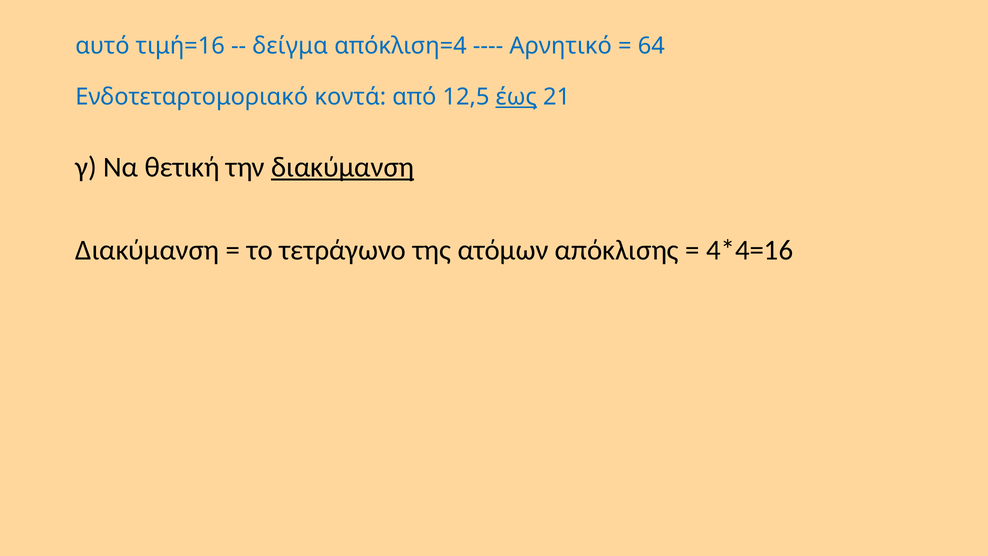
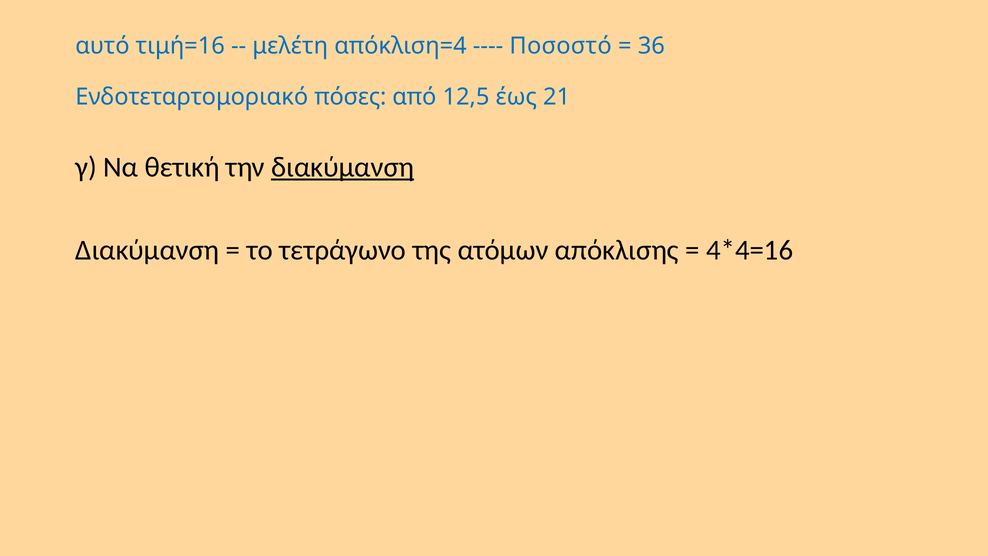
δείγμα: δείγμα -> μελέτη (290, 46)
Αρνητικό: Αρνητικό -> Ποσοστό (561, 46)
64: 64 -> 36 (651, 46)
κοντά: κοντά -> πόσες (350, 97)
έως underline: present -> none (516, 97)
